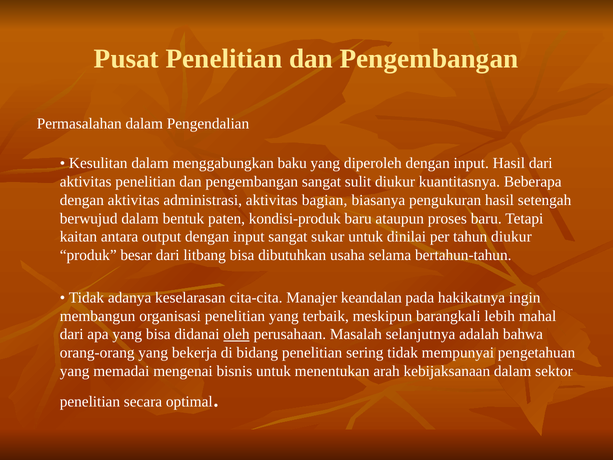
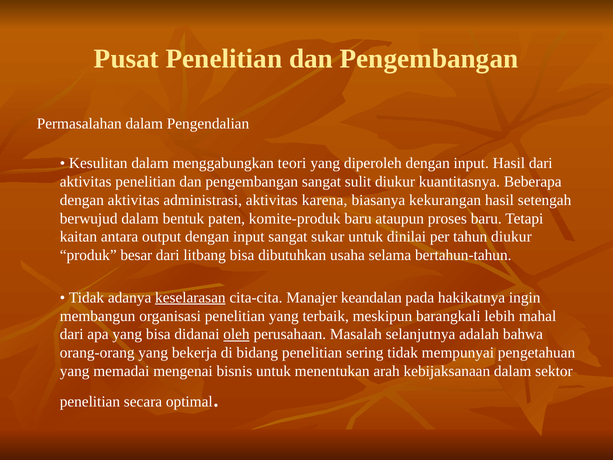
baku: baku -> teori (292, 163)
bagian: bagian -> karena (325, 200)
pengukuran: pengukuran -> kekurangan (445, 200)
kondisi-produk: kondisi-produk -> komite-produk (295, 218)
keselarasan underline: none -> present (190, 297)
